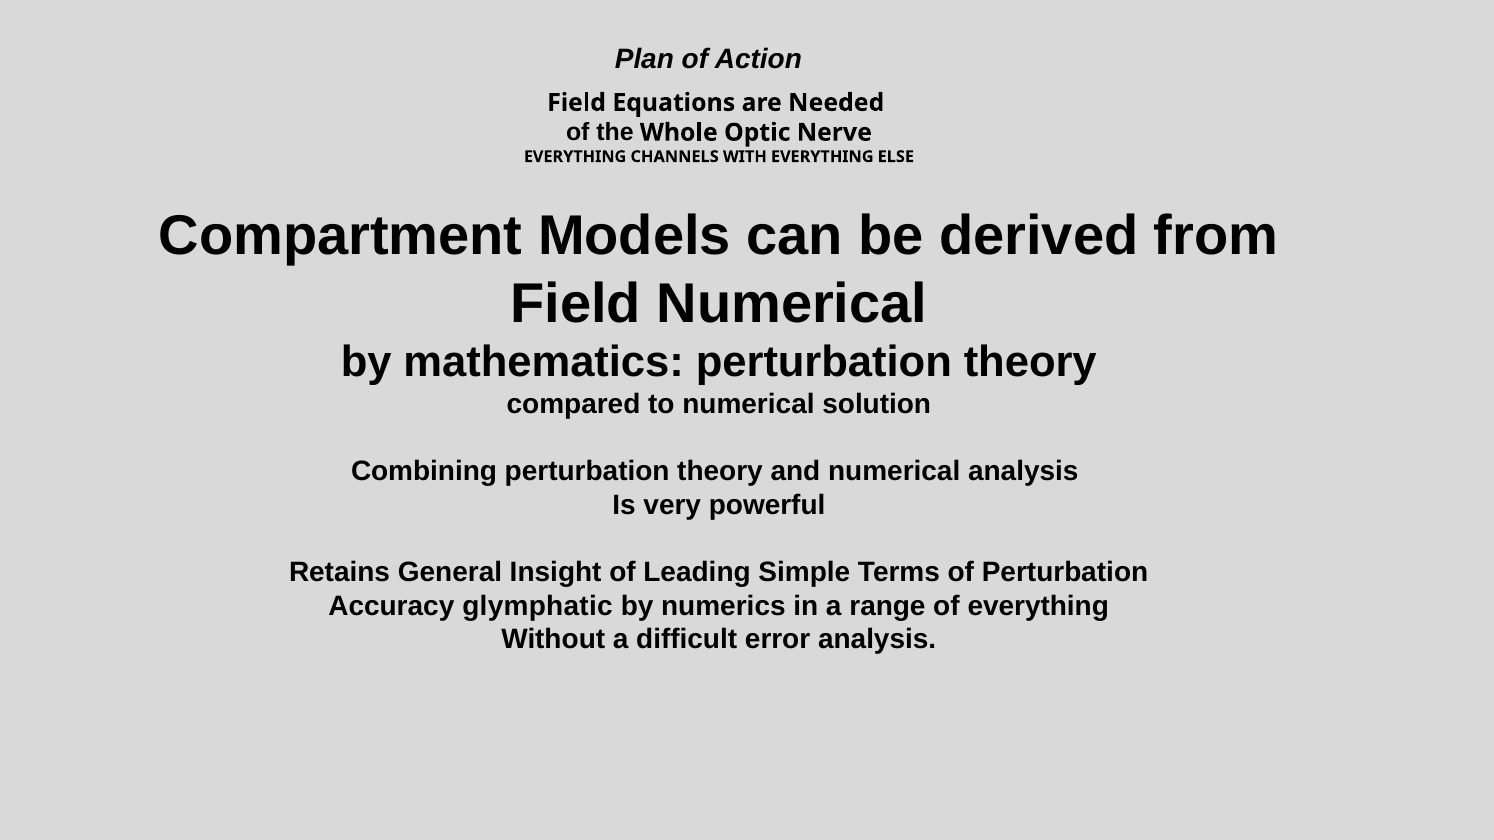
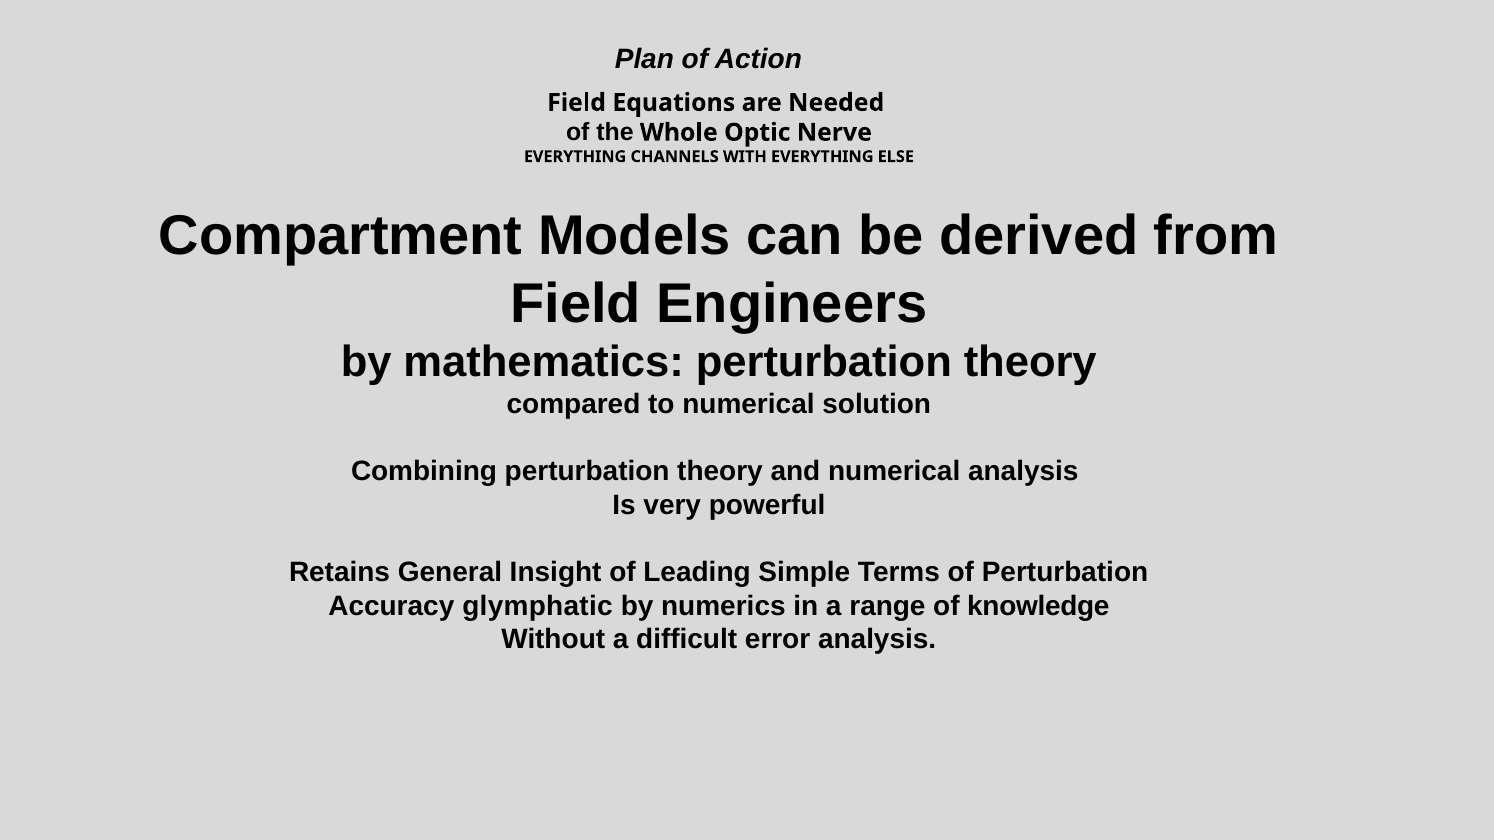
Field Numerical: Numerical -> Engineers (792, 304)
of everything: everything -> knowledge (1038, 606)
